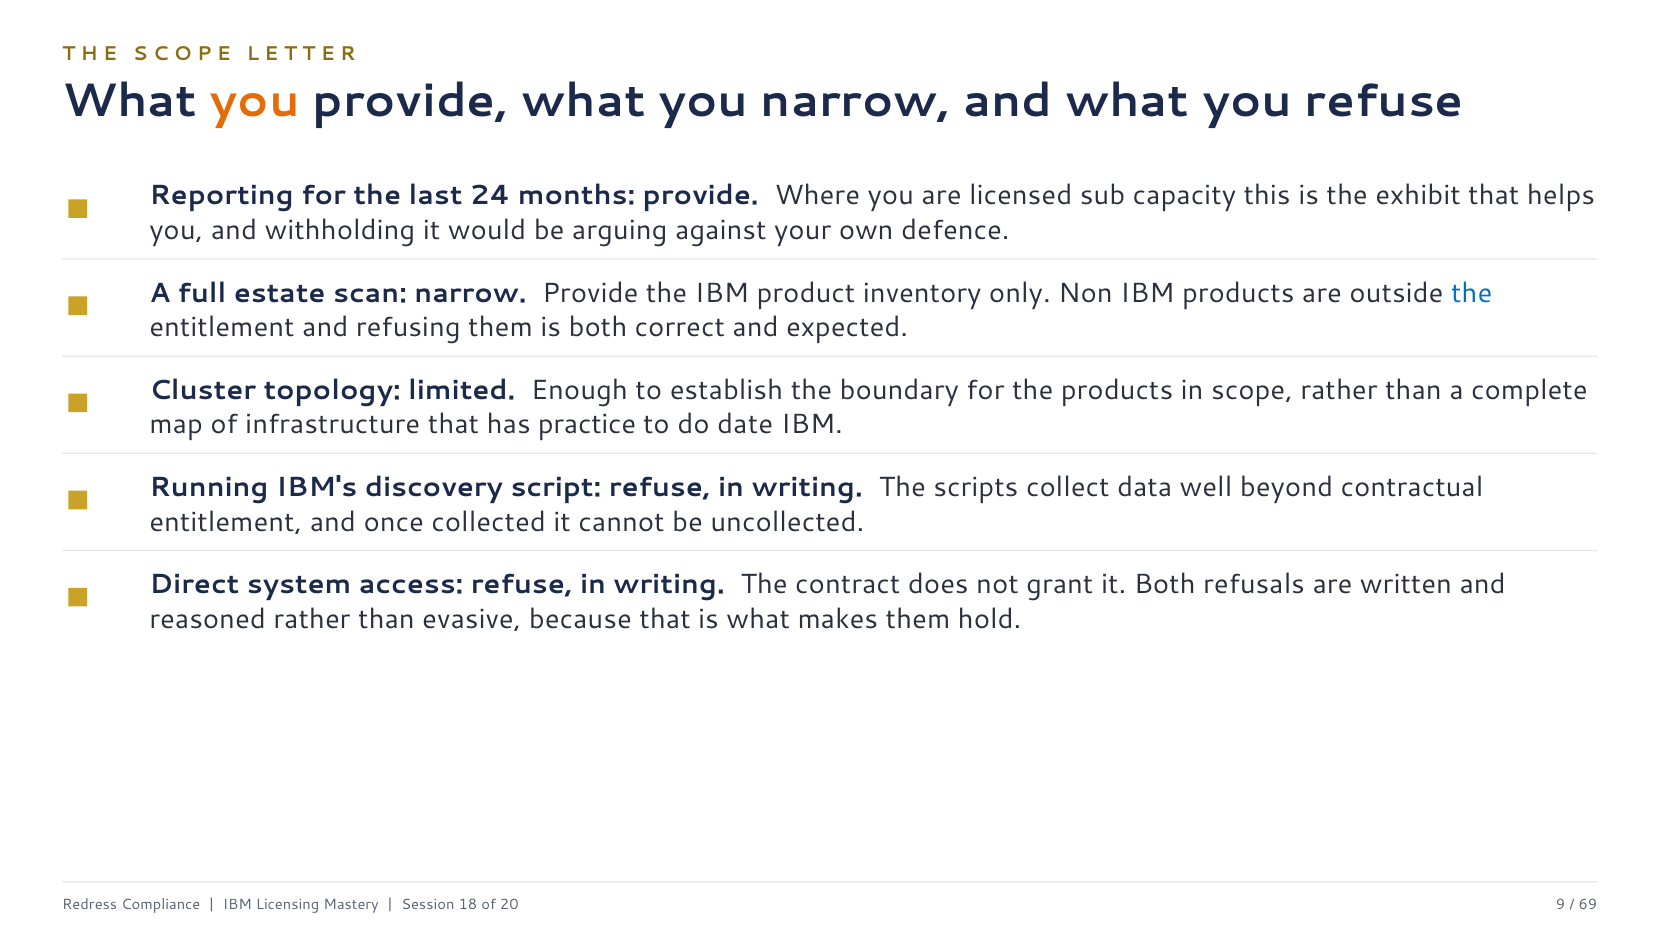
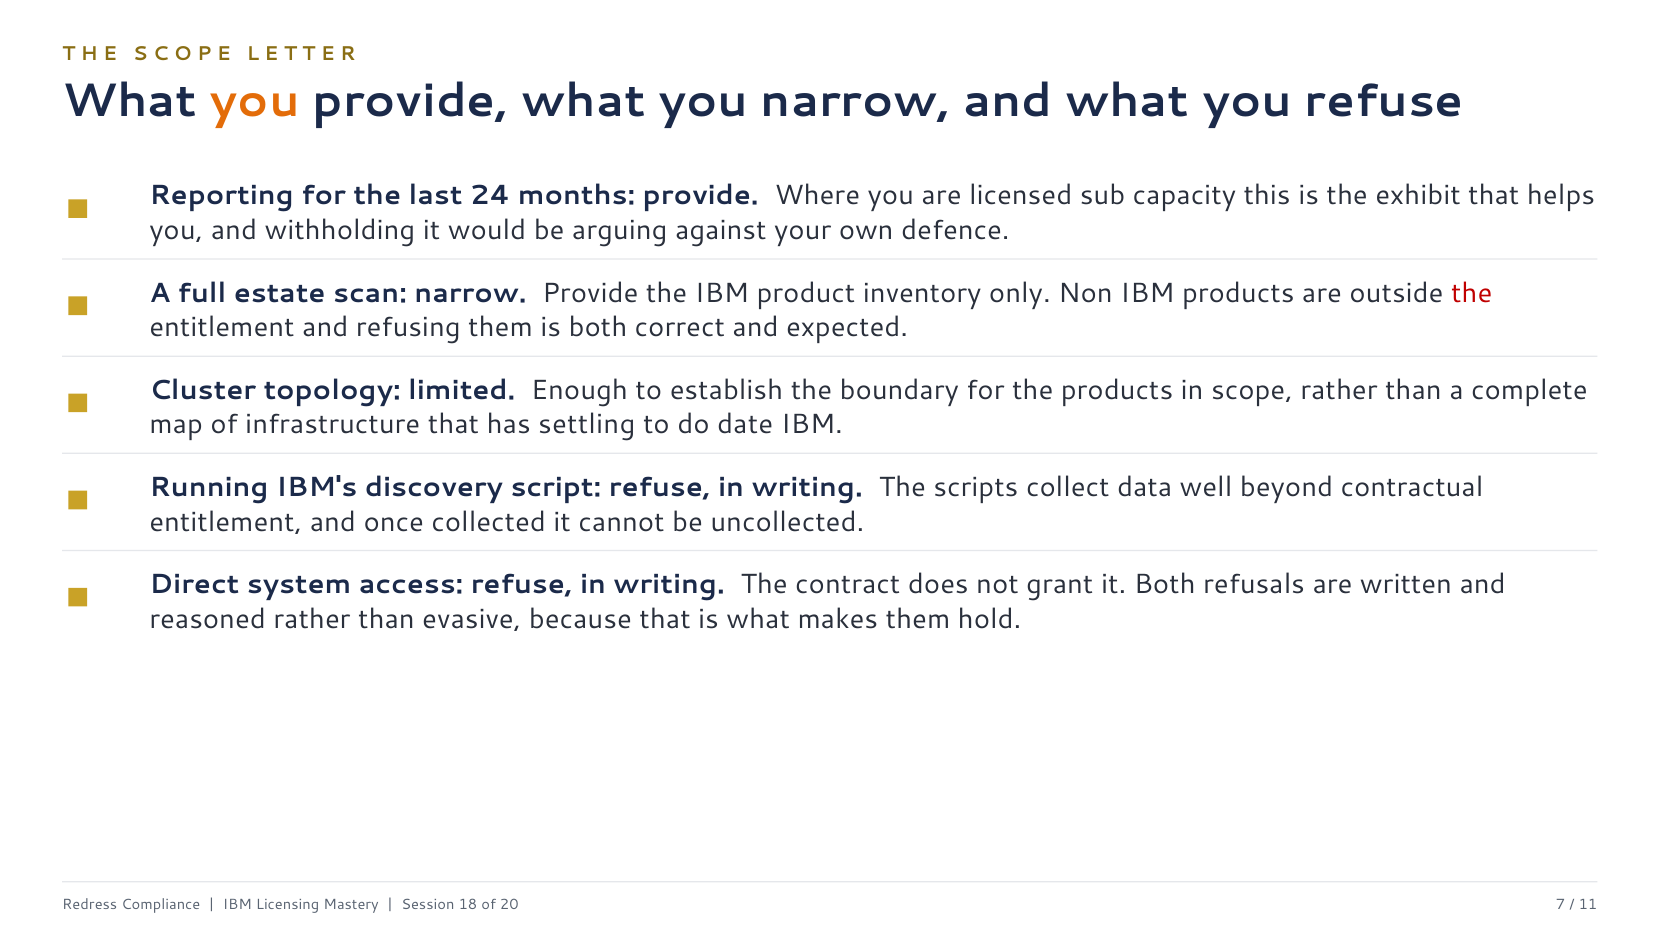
the colour: blue -> red (1472, 293)
practice: practice -> settling (587, 425)
9: 9 -> 7 (1561, 905)
69: 69 -> 11 (1588, 905)
